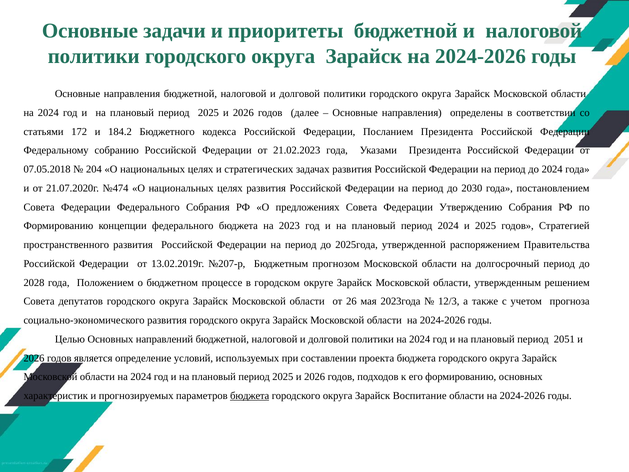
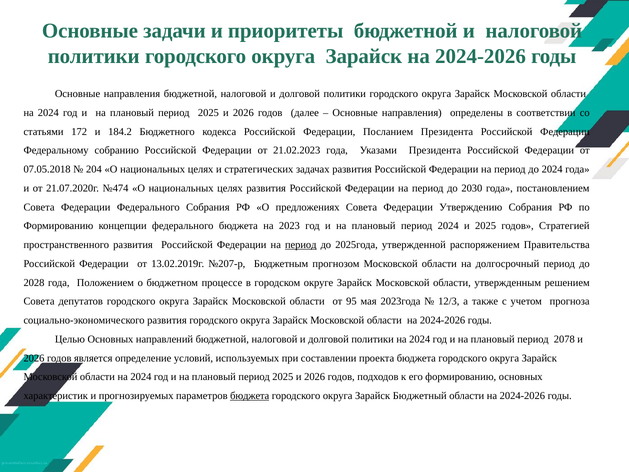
период underline: none -> present (301, 245)
26: 26 -> 95 (351, 301)
2051: 2051 -> 2078 (564, 339)
Воспитание: Воспитание -> Бюджетный (420, 396)
